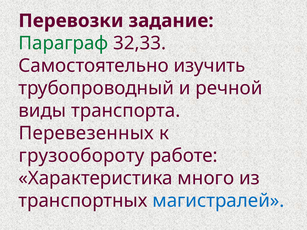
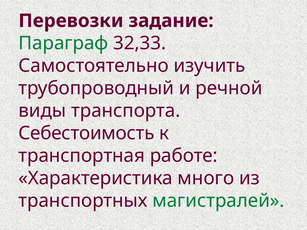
Перевезенных: Перевезенных -> Себестоимость (86, 133)
грузообороту: грузообороту -> транспортная (82, 156)
магистралей colour: blue -> green (218, 201)
